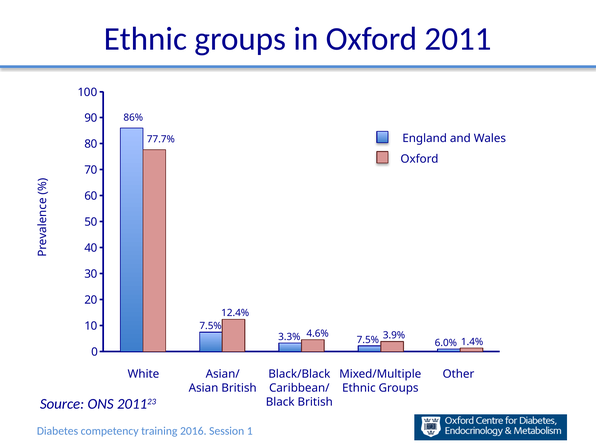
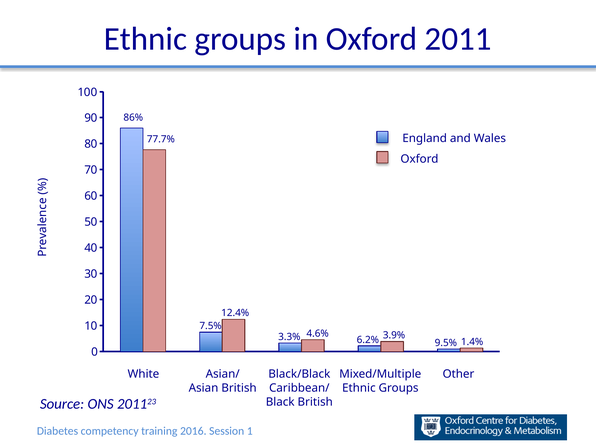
7.5%: 7.5% -> 6.2% (368, 340)
6.0%: 6.0% -> 9.5% (446, 343)
